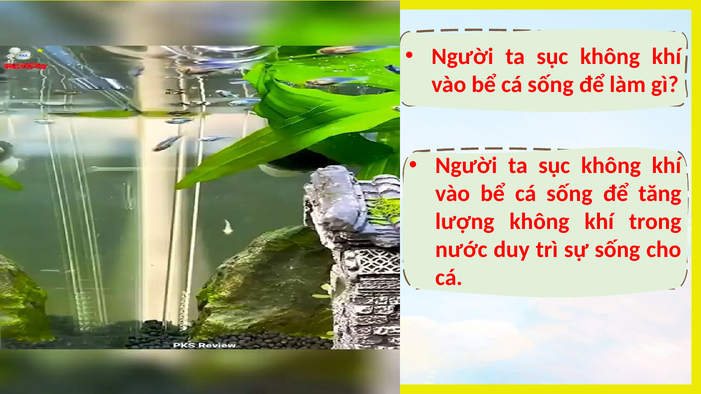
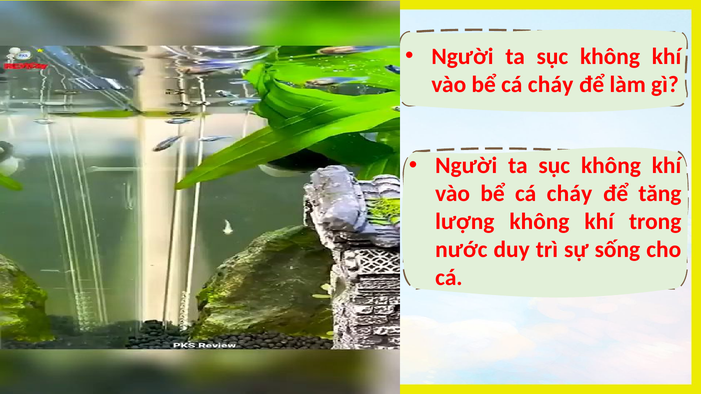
sống: sống -> cháy (551, 84)
sống: sống -> cháy (569, 194)
